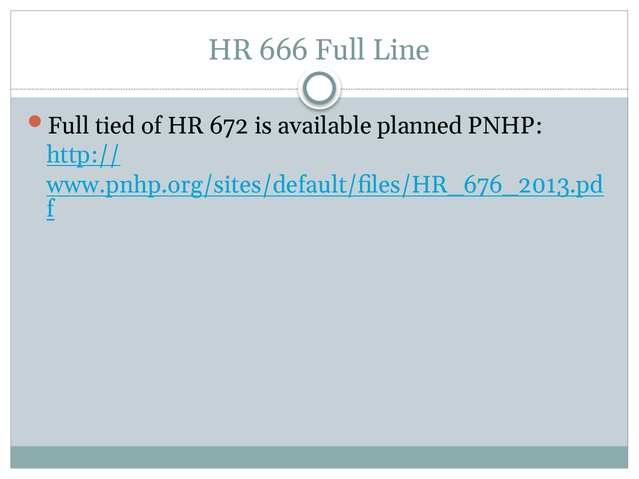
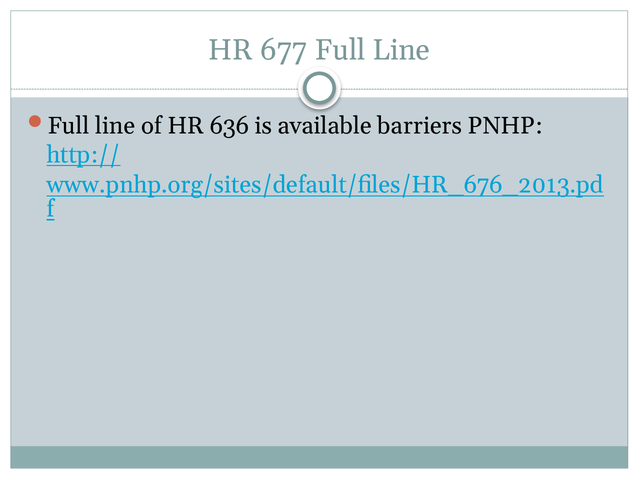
666: 666 -> 677 (284, 50)
tied: tied -> line (115, 126)
672: 672 -> 636 (229, 126)
planned: planned -> barriers (420, 126)
